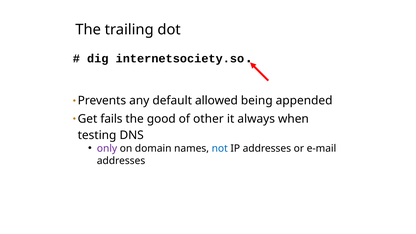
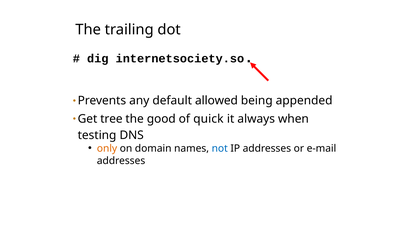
fails: fails -> tree (111, 119)
other: other -> quick (208, 119)
only colour: purple -> orange (107, 148)
